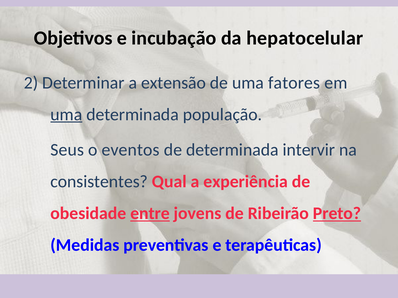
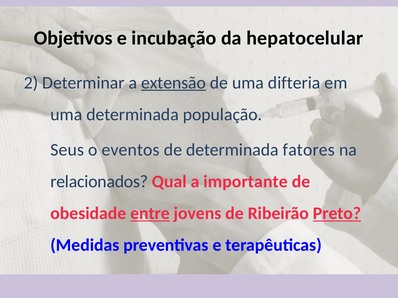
extensão underline: none -> present (174, 83)
fatores: fatores -> difteria (294, 83)
uma underline: present -> none (66, 115)
intervir: intervir -> fatores (309, 150)
consistentes: consistentes -> relacionados (99, 182)
experiência: experiência -> importante (246, 182)
